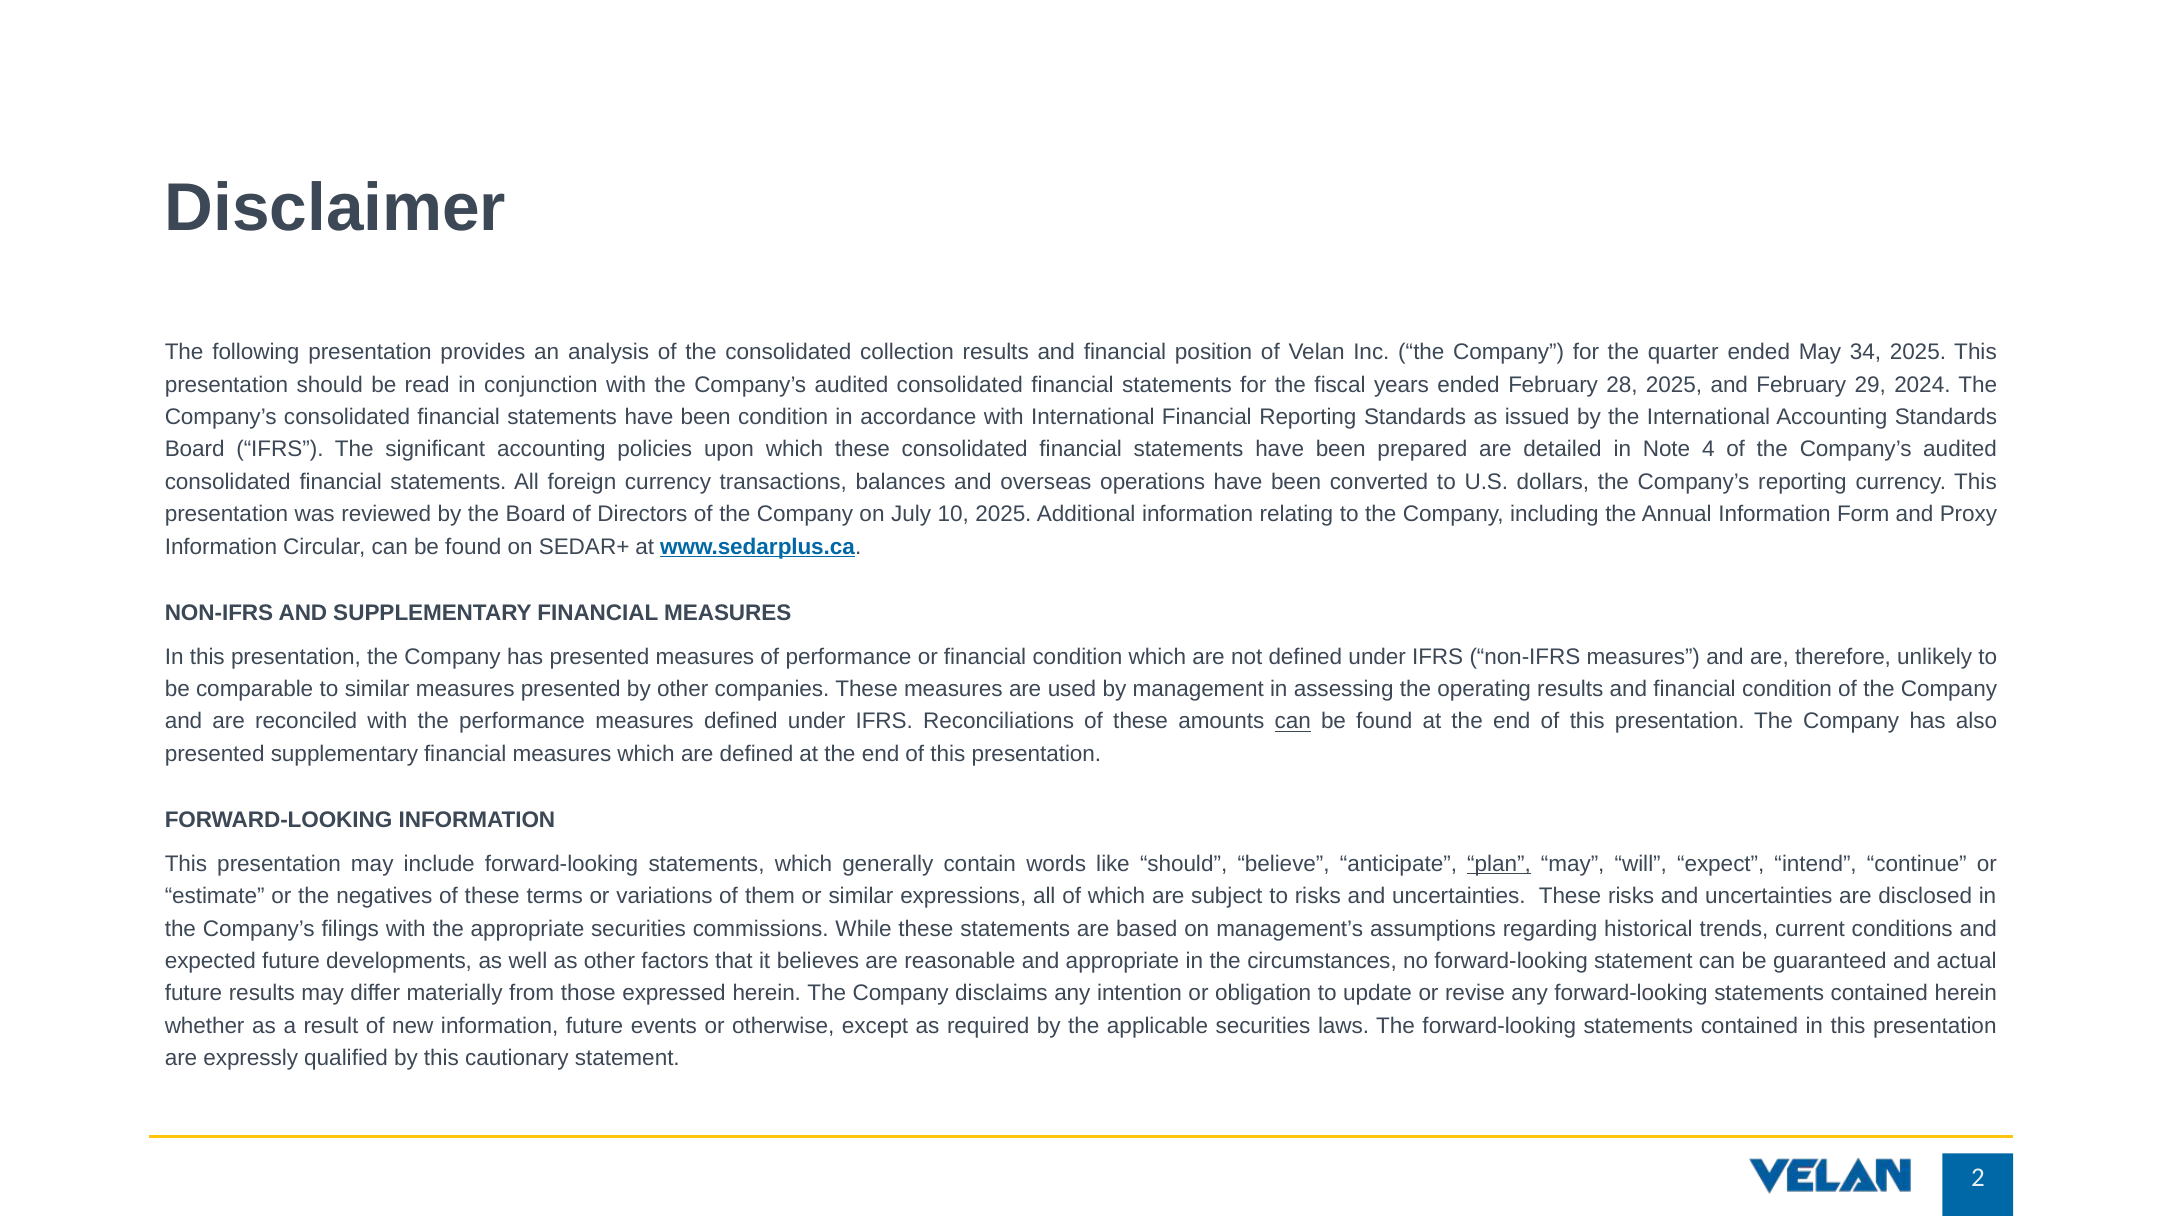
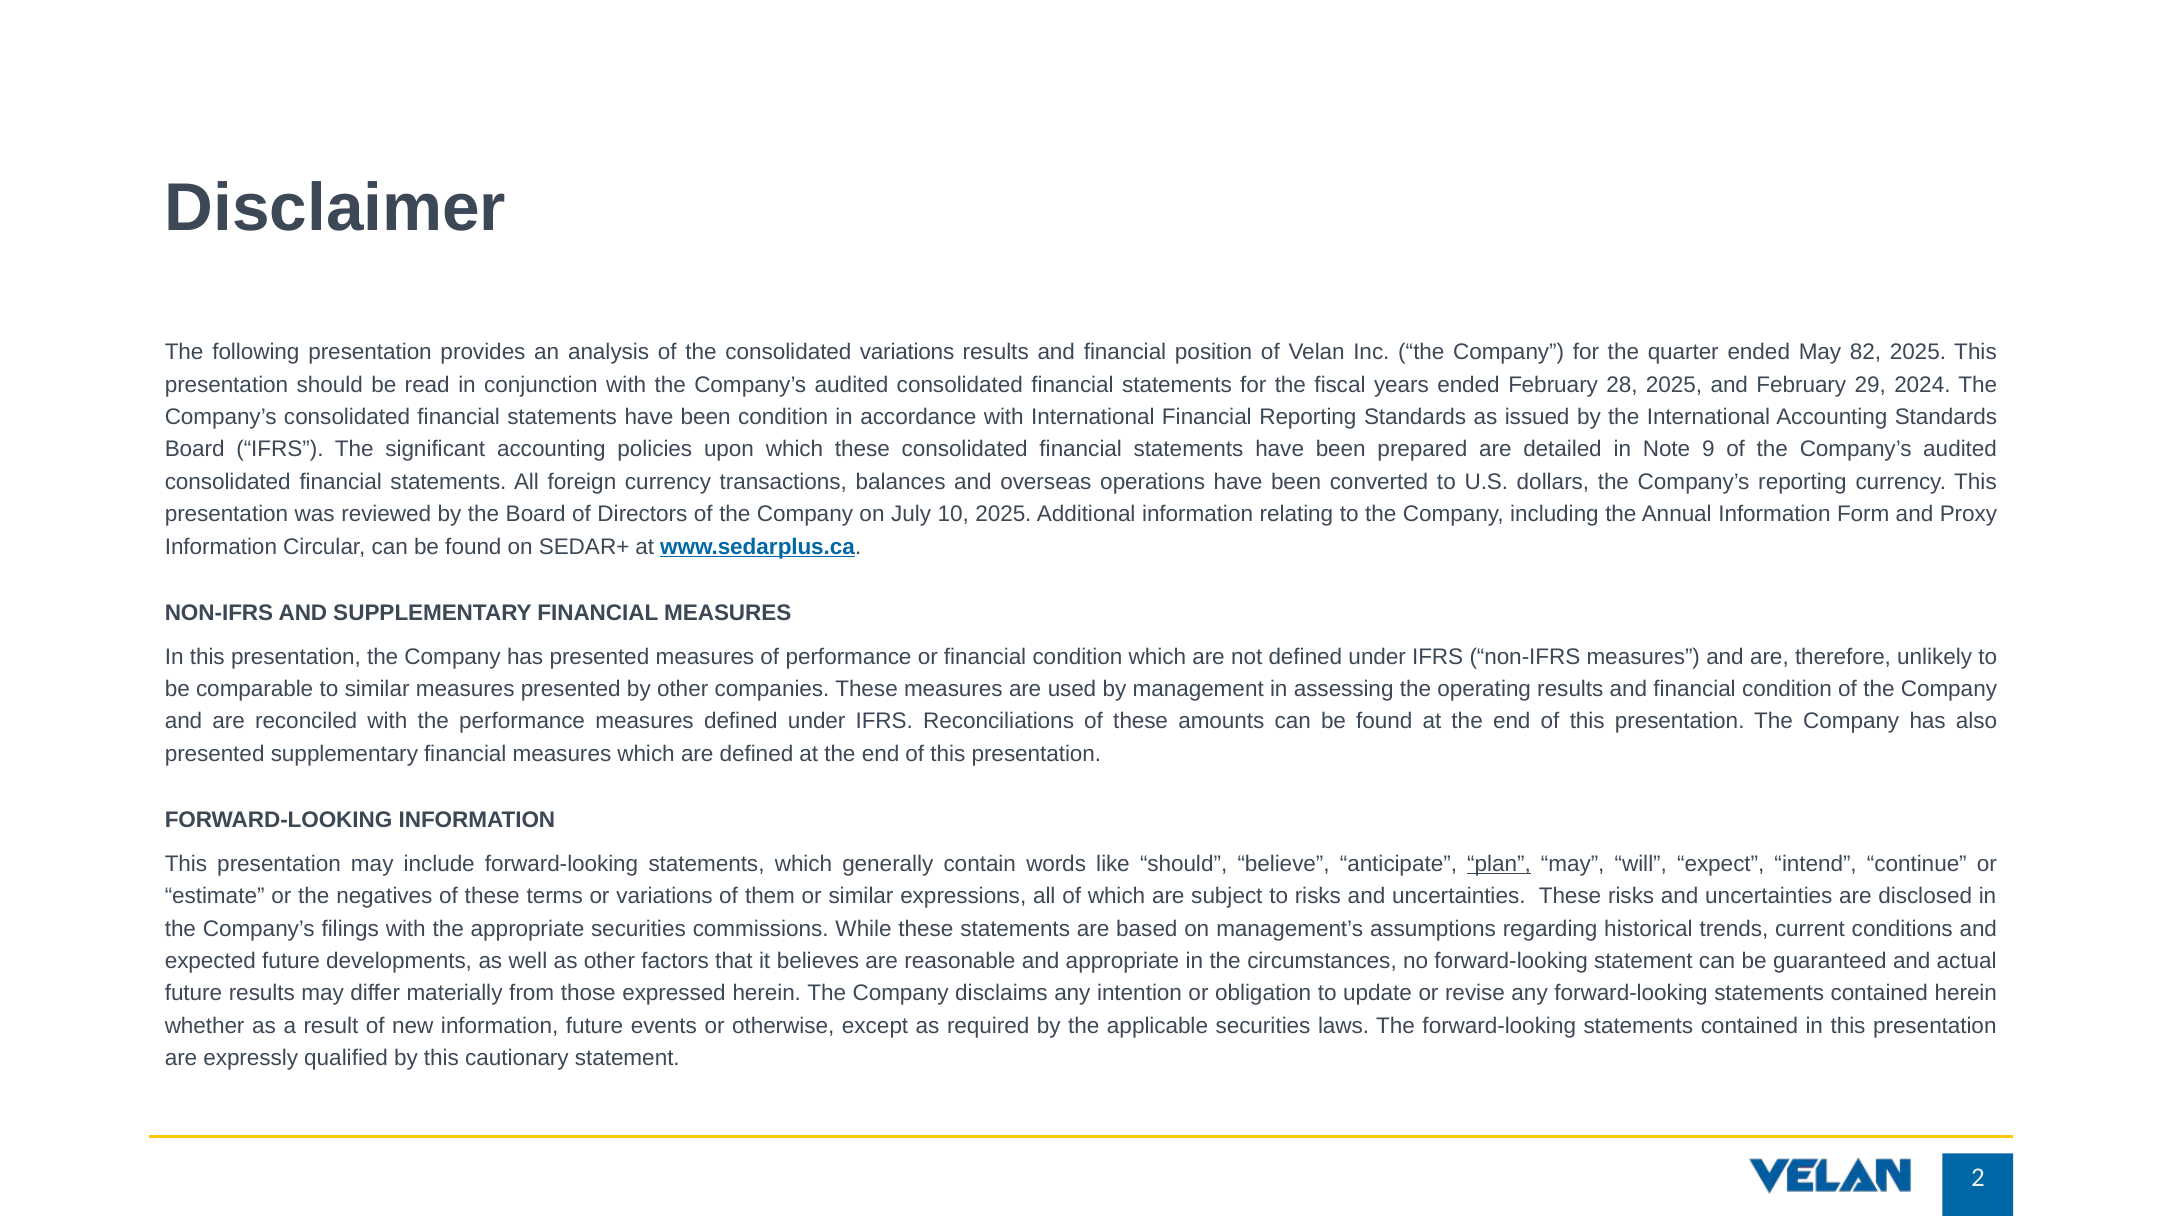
consolidated collection: collection -> variations (907, 352)
34: 34 -> 82 (1866, 352)
4: 4 -> 9 (1708, 450)
can underline: present -> none (1293, 722)
